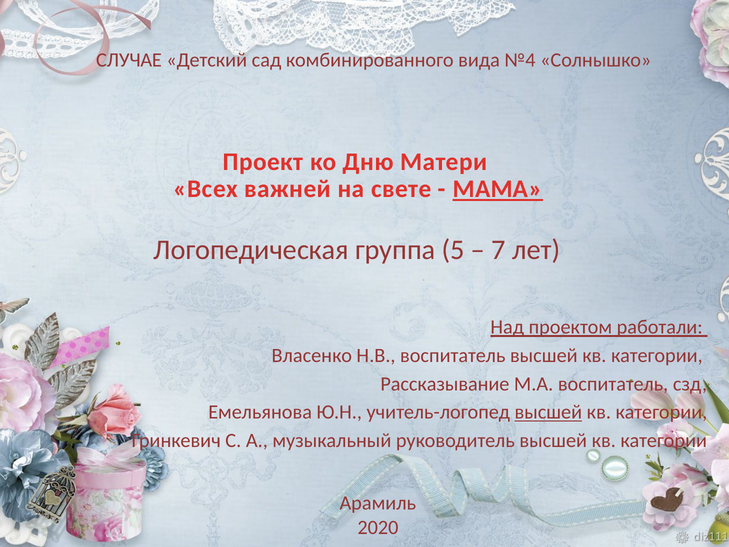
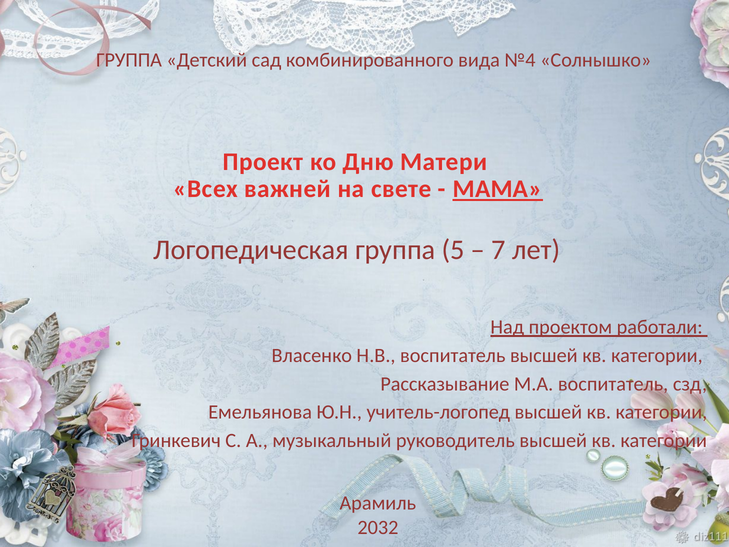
СЛУЧАЕ: СЛУЧАЕ -> ГРУППА (129, 60)
высшей underline: present -> none (548, 412)
2020: 2020 -> 2032 (378, 527)
